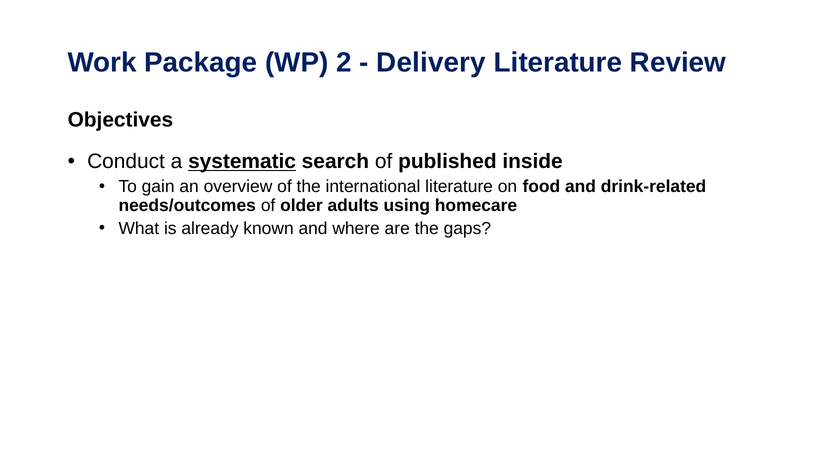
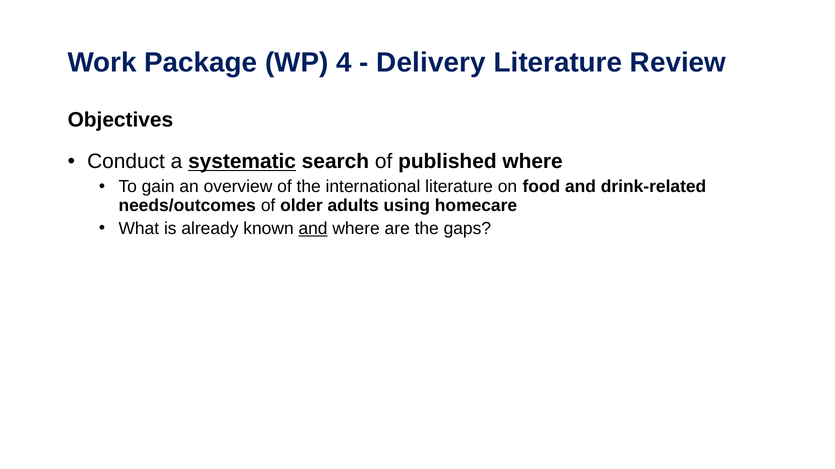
2: 2 -> 4 (344, 63)
published inside: inside -> where (533, 162)
and underline: none -> present (313, 229)
